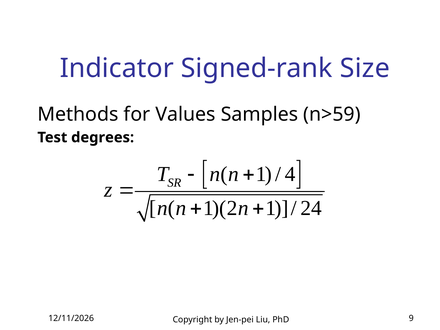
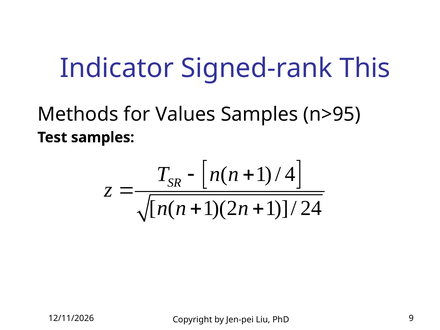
Size: Size -> This (365, 68)
n>59: n>59 -> n>95 (332, 114)
Test degrees: degrees -> samples (103, 137)
